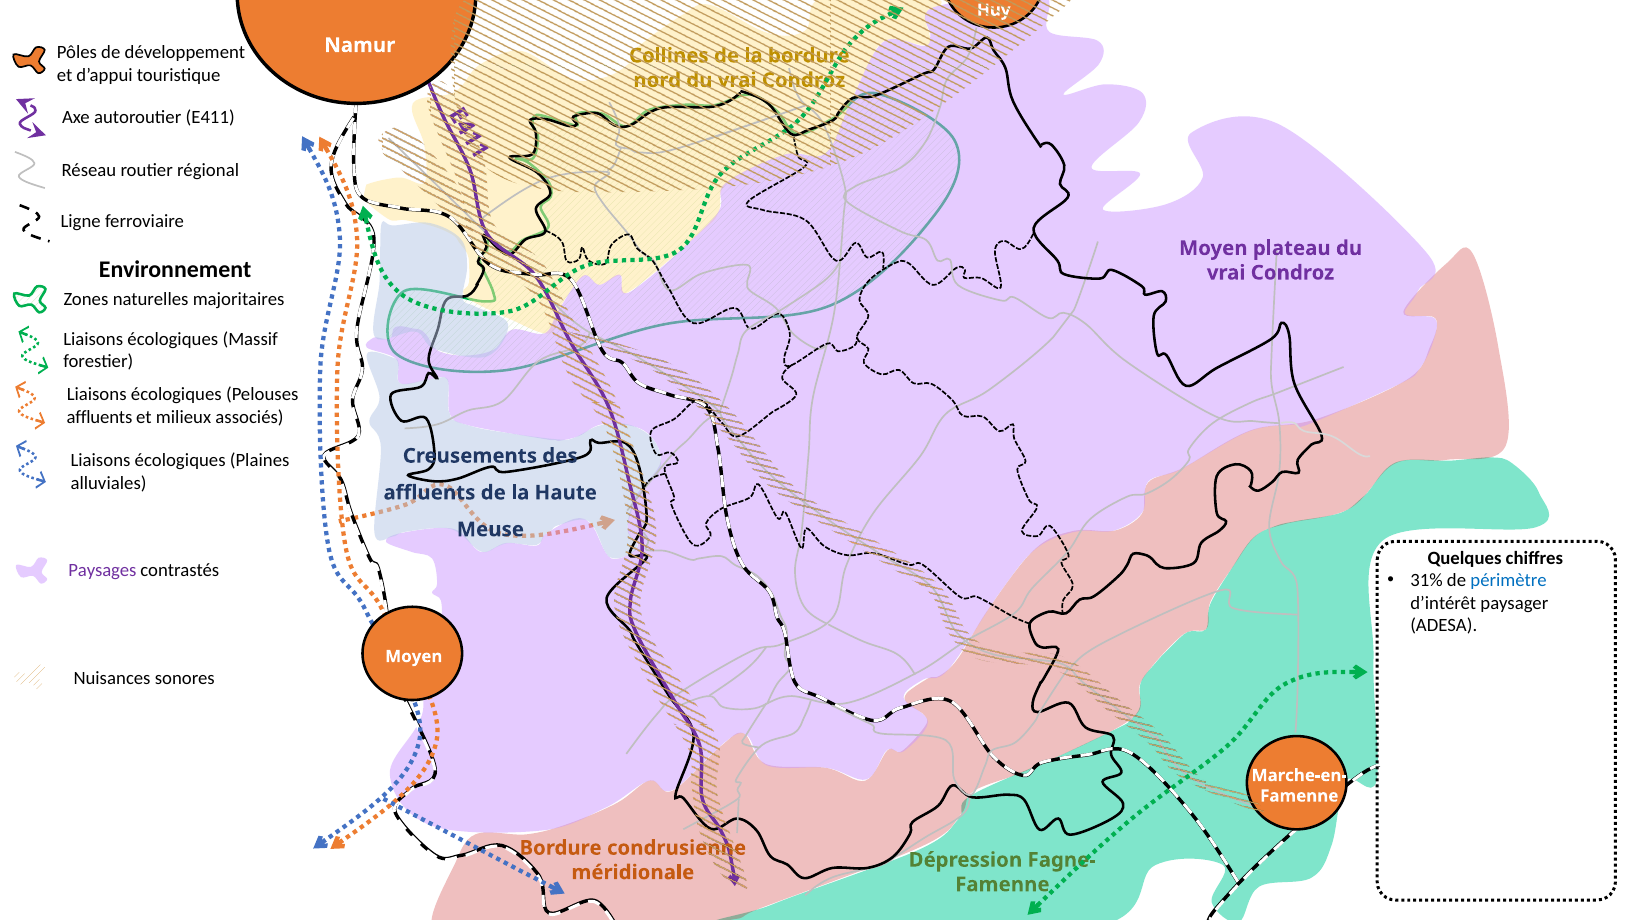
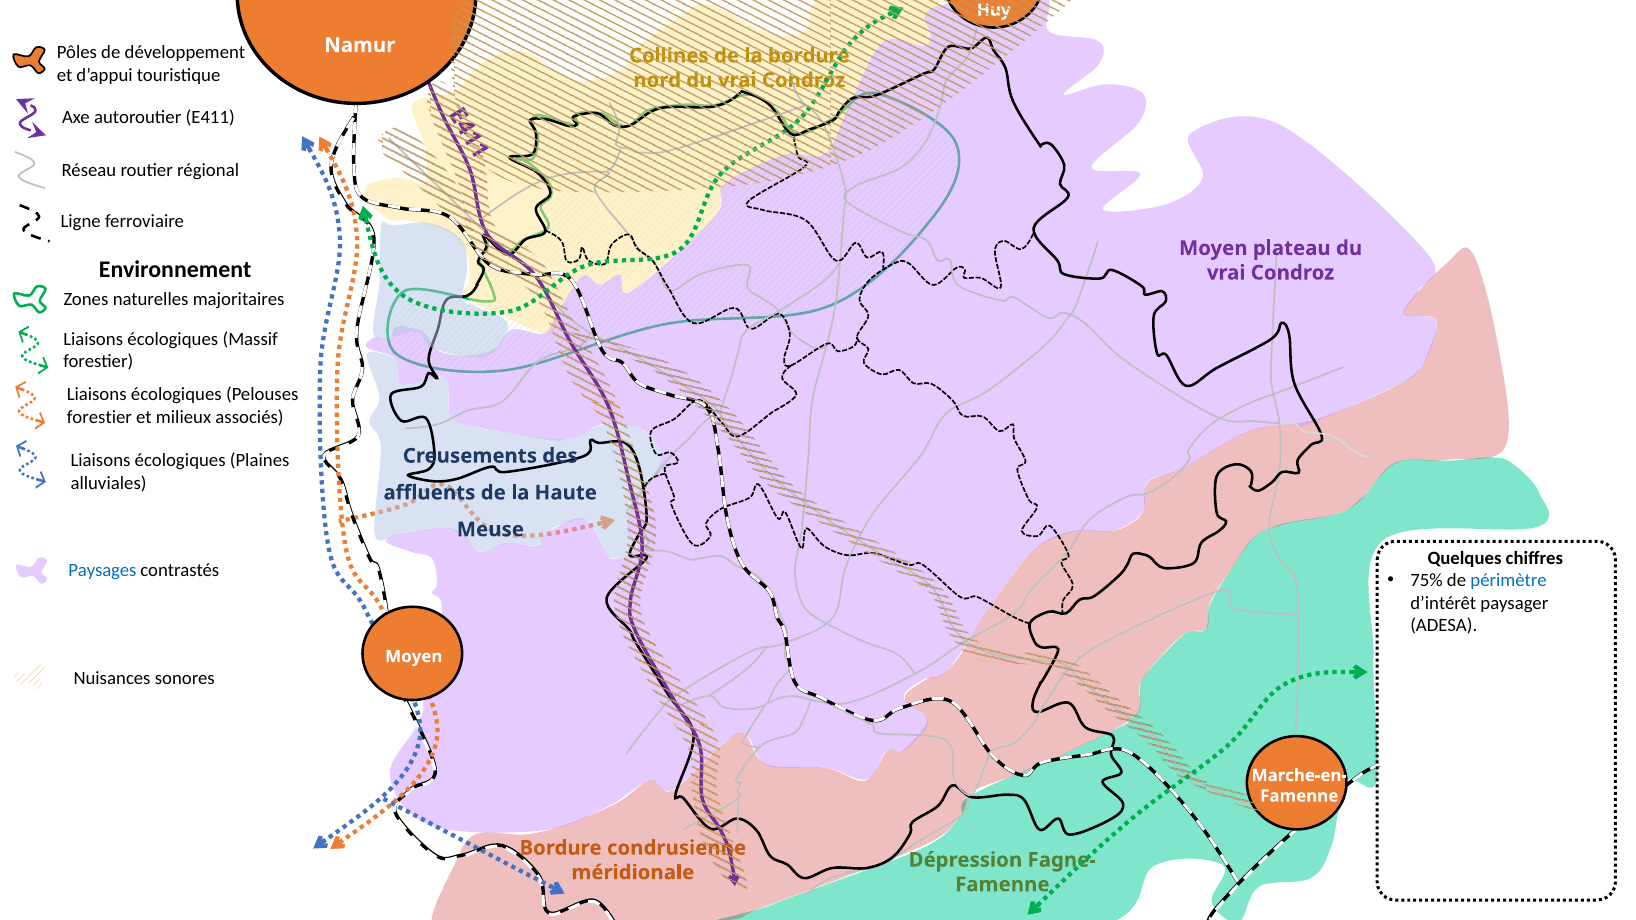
affluents: affluents -> forestier (99, 417)
Paysages colour: purple -> blue (102, 570)
31%: 31% -> 75% (1427, 581)
